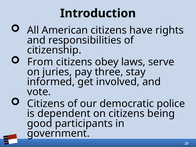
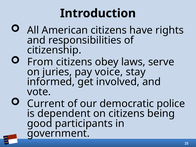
three: three -> voice (109, 72)
Citizens: Citizens -> Current (46, 104)
